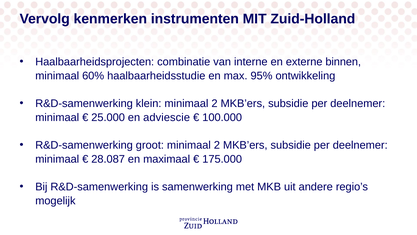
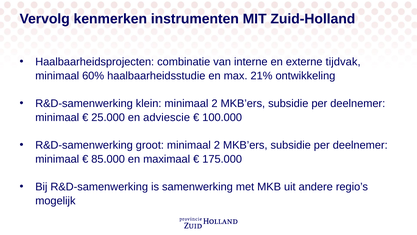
binnen: binnen -> tijdvak (343, 62)
95%: 95% -> 21% (262, 76)
28.087: 28.087 -> 85.000 (108, 159)
